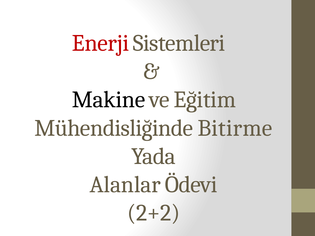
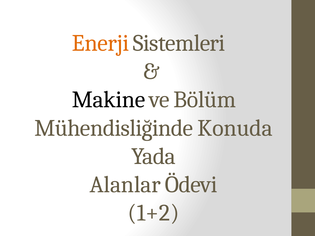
Enerji colour: red -> orange (101, 43)
Eğitim: Eğitim -> Bölüm (205, 100)
Bitirme: Bitirme -> Konuda (235, 128)
2+2: 2+2 -> 1+2 (153, 213)
